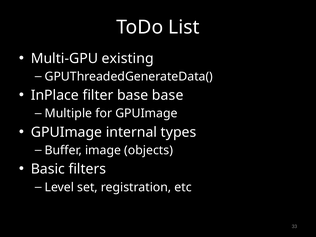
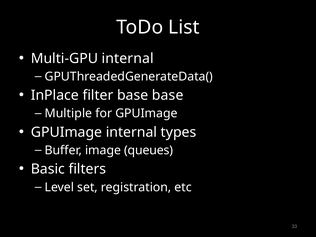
Multi-GPU existing: existing -> internal (128, 58)
objects: objects -> queues (149, 150)
